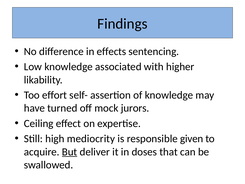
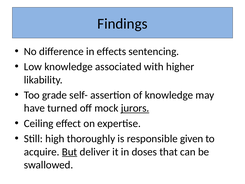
effort: effort -> grade (55, 95)
jurors underline: none -> present (135, 108)
mediocrity: mediocrity -> thoroughly (91, 139)
